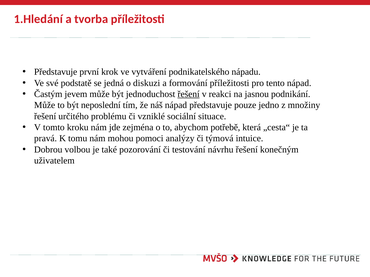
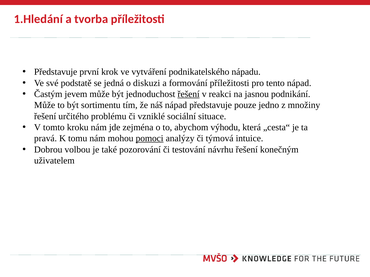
neposlední: neposlední -> sortimentu (101, 105)
potřebě: potřebě -> výhodu (225, 128)
pomoci underline: none -> present (150, 139)
